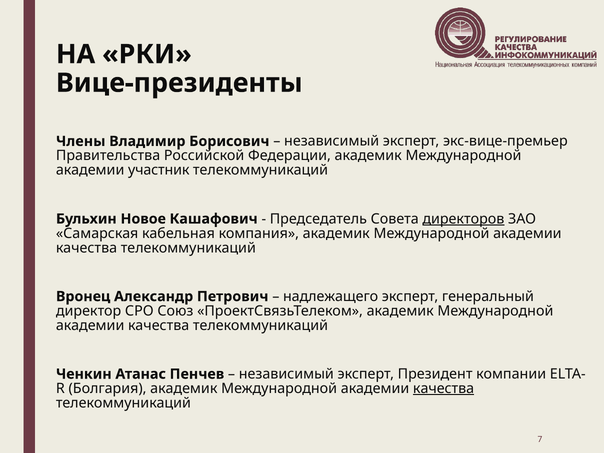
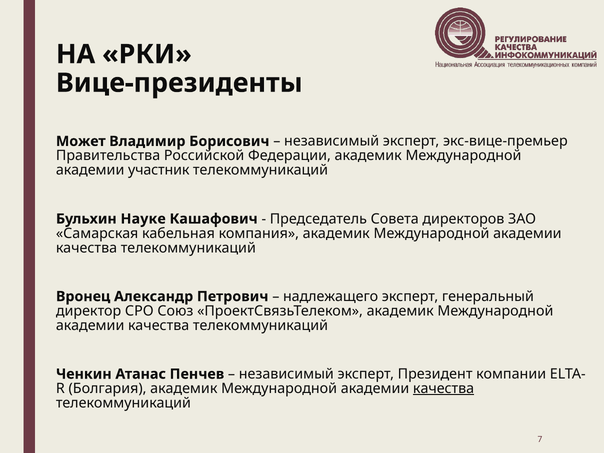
Члены: Члены -> Может (81, 141)
Новое: Новое -> Науке (143, 219)
директоров underline: present -> none (463, 219)
